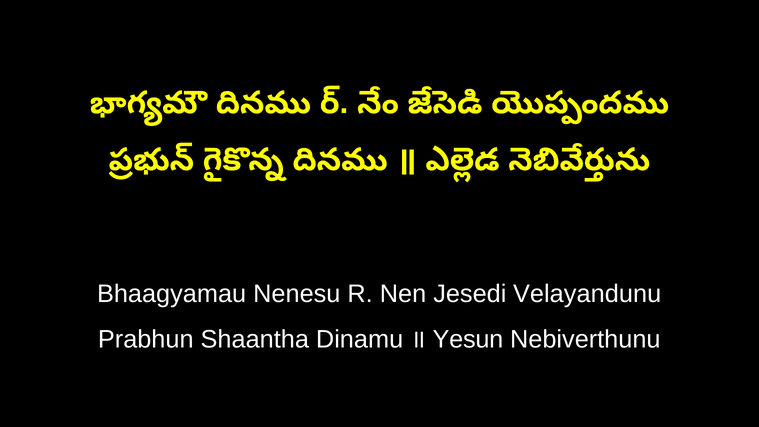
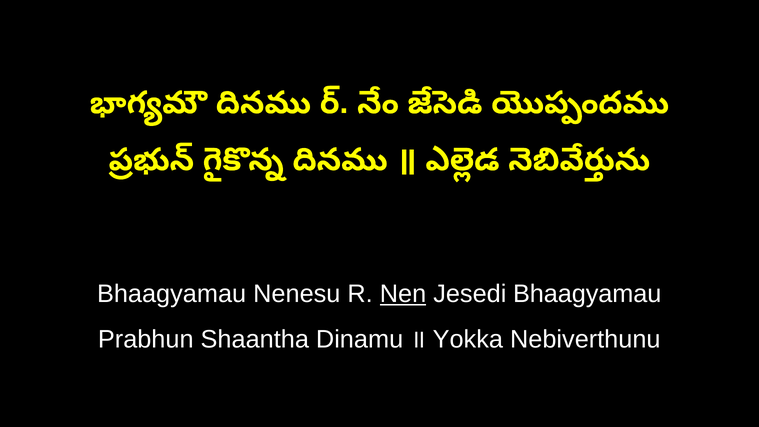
Nen underline: none -> present (403, 294)
Jesedi Velayandunu: Velayandunu -> Bhaagyamau (587, 294)
Yesun: Yesun -> Yokka (468, 339)
